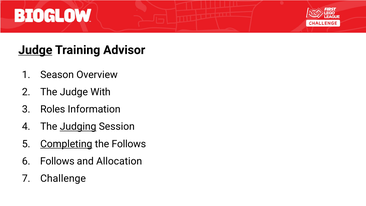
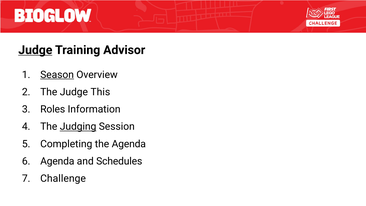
Season underline: none -> present (57, 75)
With: With -> This (100, 92)
Completing underline: present -> none (66, 144)
the Follows: Follows -> Agenda (129, 144)
Follows: Follows -> Agenda (57, 161)
Allocation: Allocation -> Schedules (119, 161)
